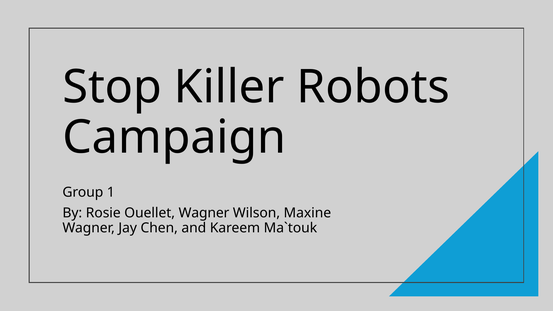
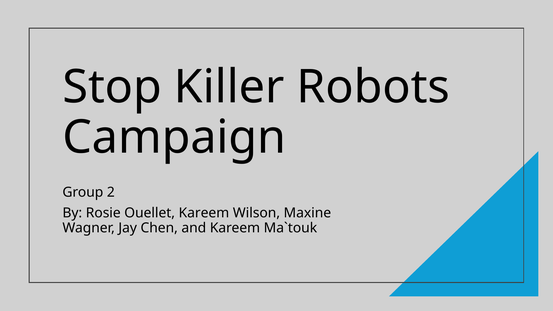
1: 1 -> 2 (111, 192)
Ouellet Wagner: Wagner -> Kareem (204, 213)
